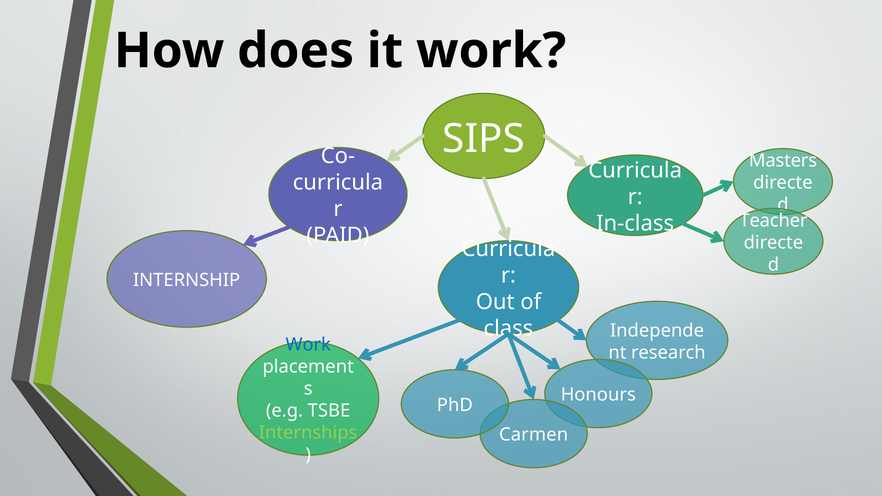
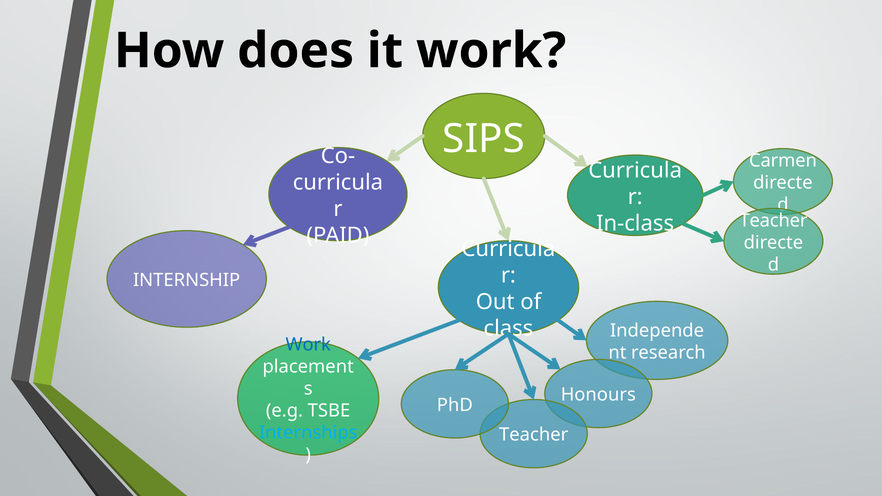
Masters: Masters -> Carmen (783, 161)
Internships colour: light green -> light blue (308, 433)
Carmen: Carmen -> Teacher (534, 435)
